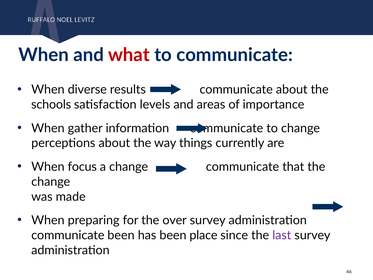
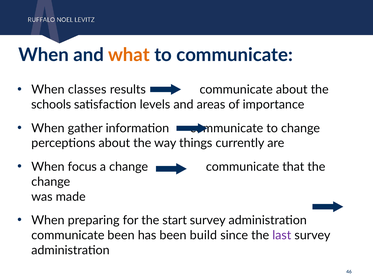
what colour: red -> orange (129, 55)
diverse: diverse -> classes (87, 90)
over: over -> start (175, 220)
place: place -> build (203, 235)
